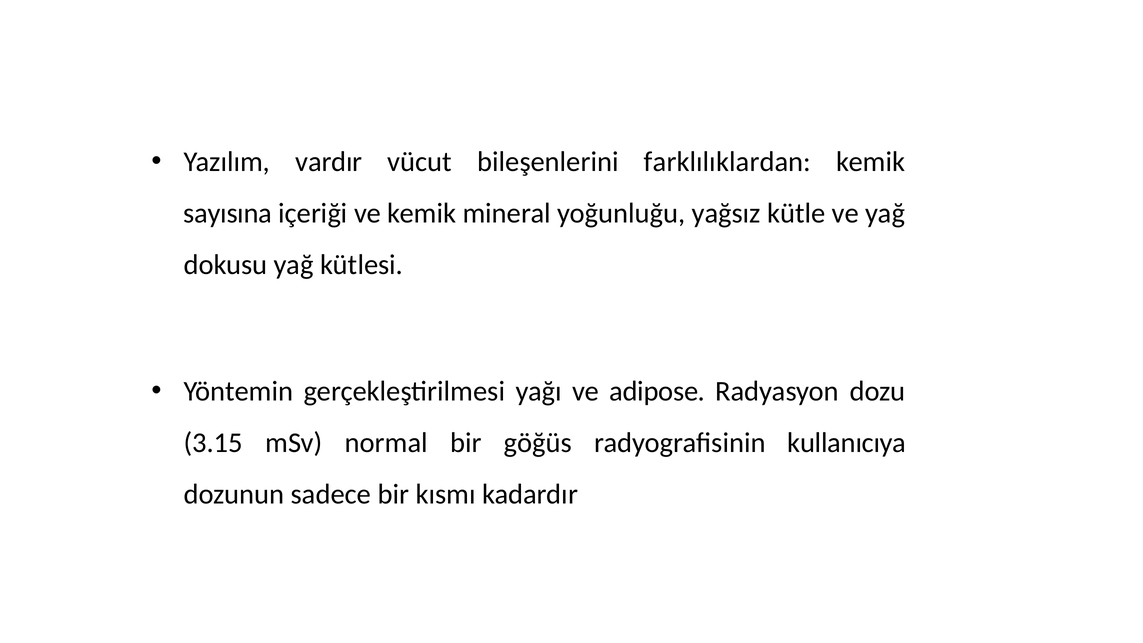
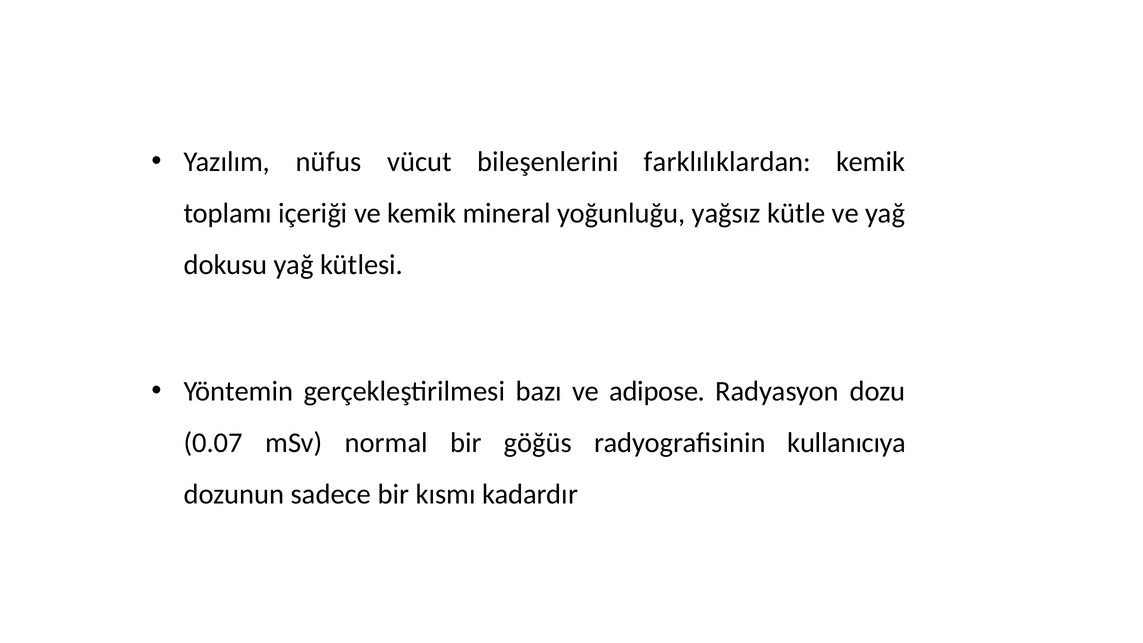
vardır: vardır -> nüfus (329, 162)
sayısına: sayısına -> toplamı (228, 213)
yağı: yağı -> bazı (539, 391)
3.15: 3.15 -> 0.07 (213, 443)
